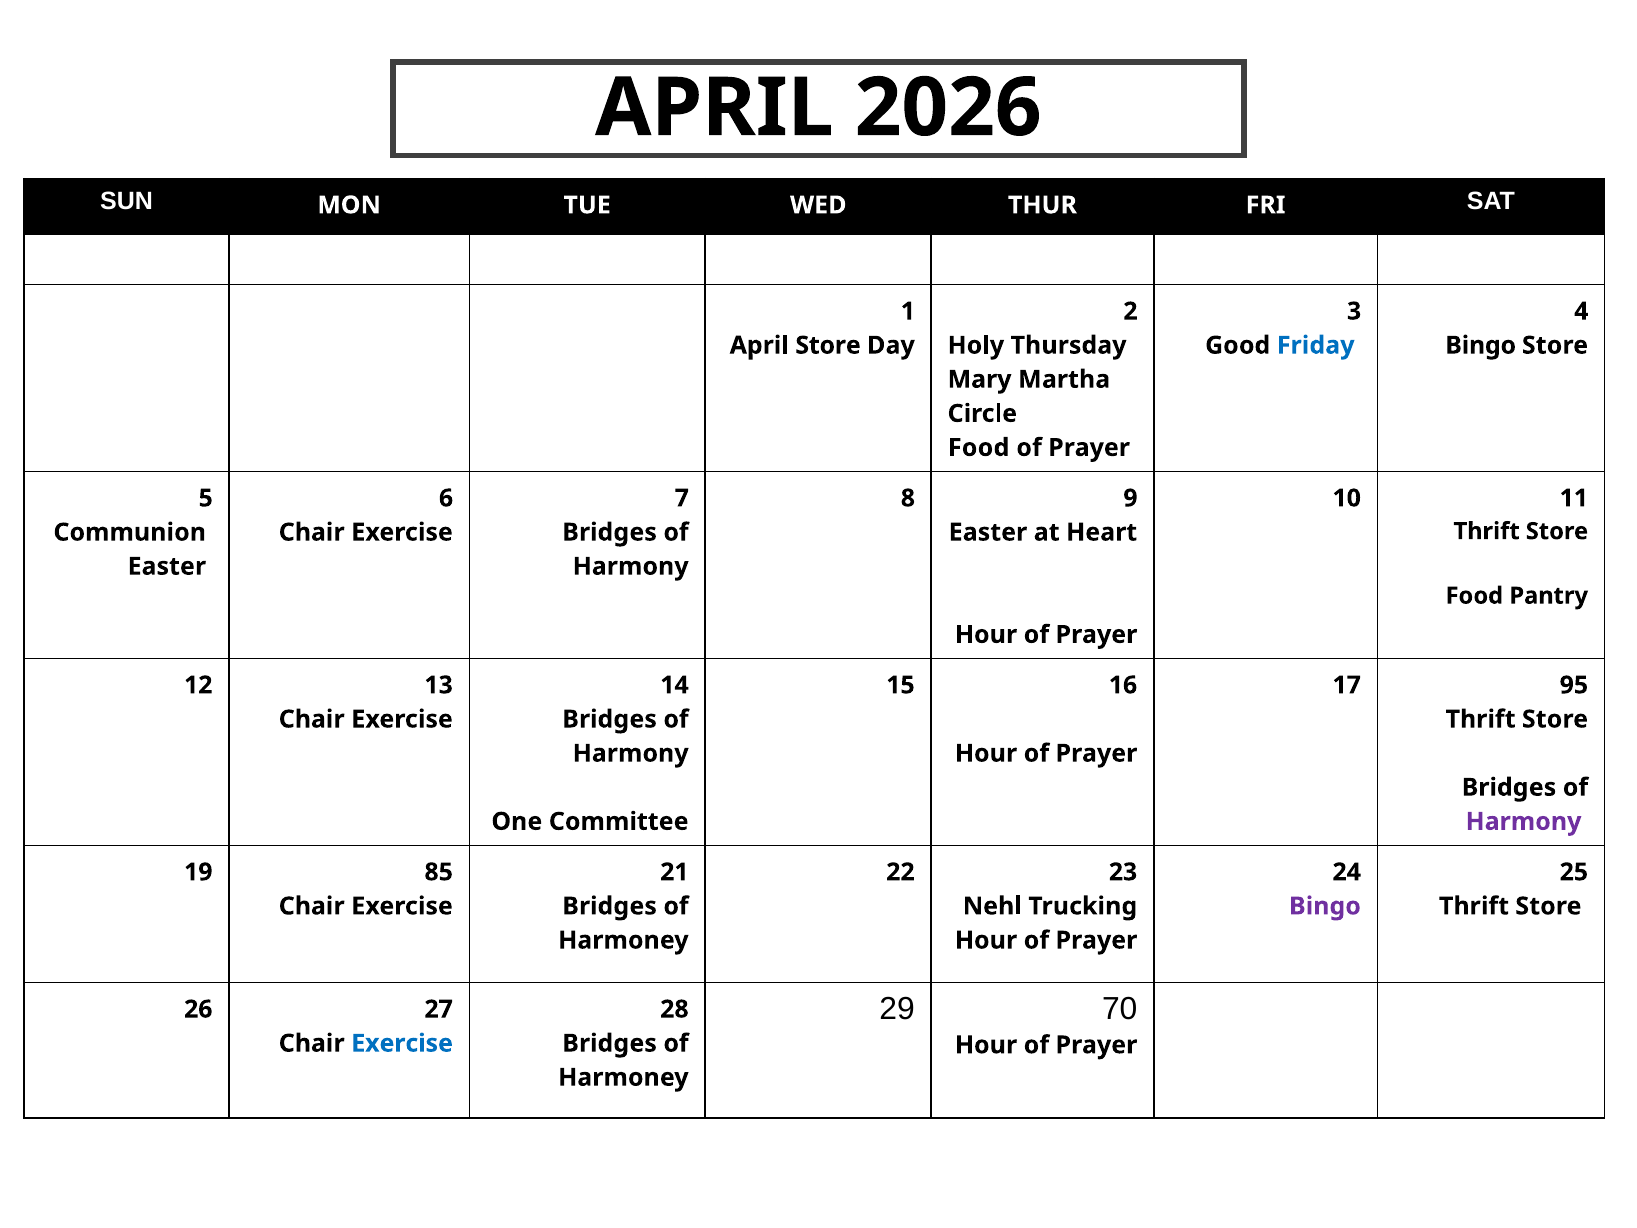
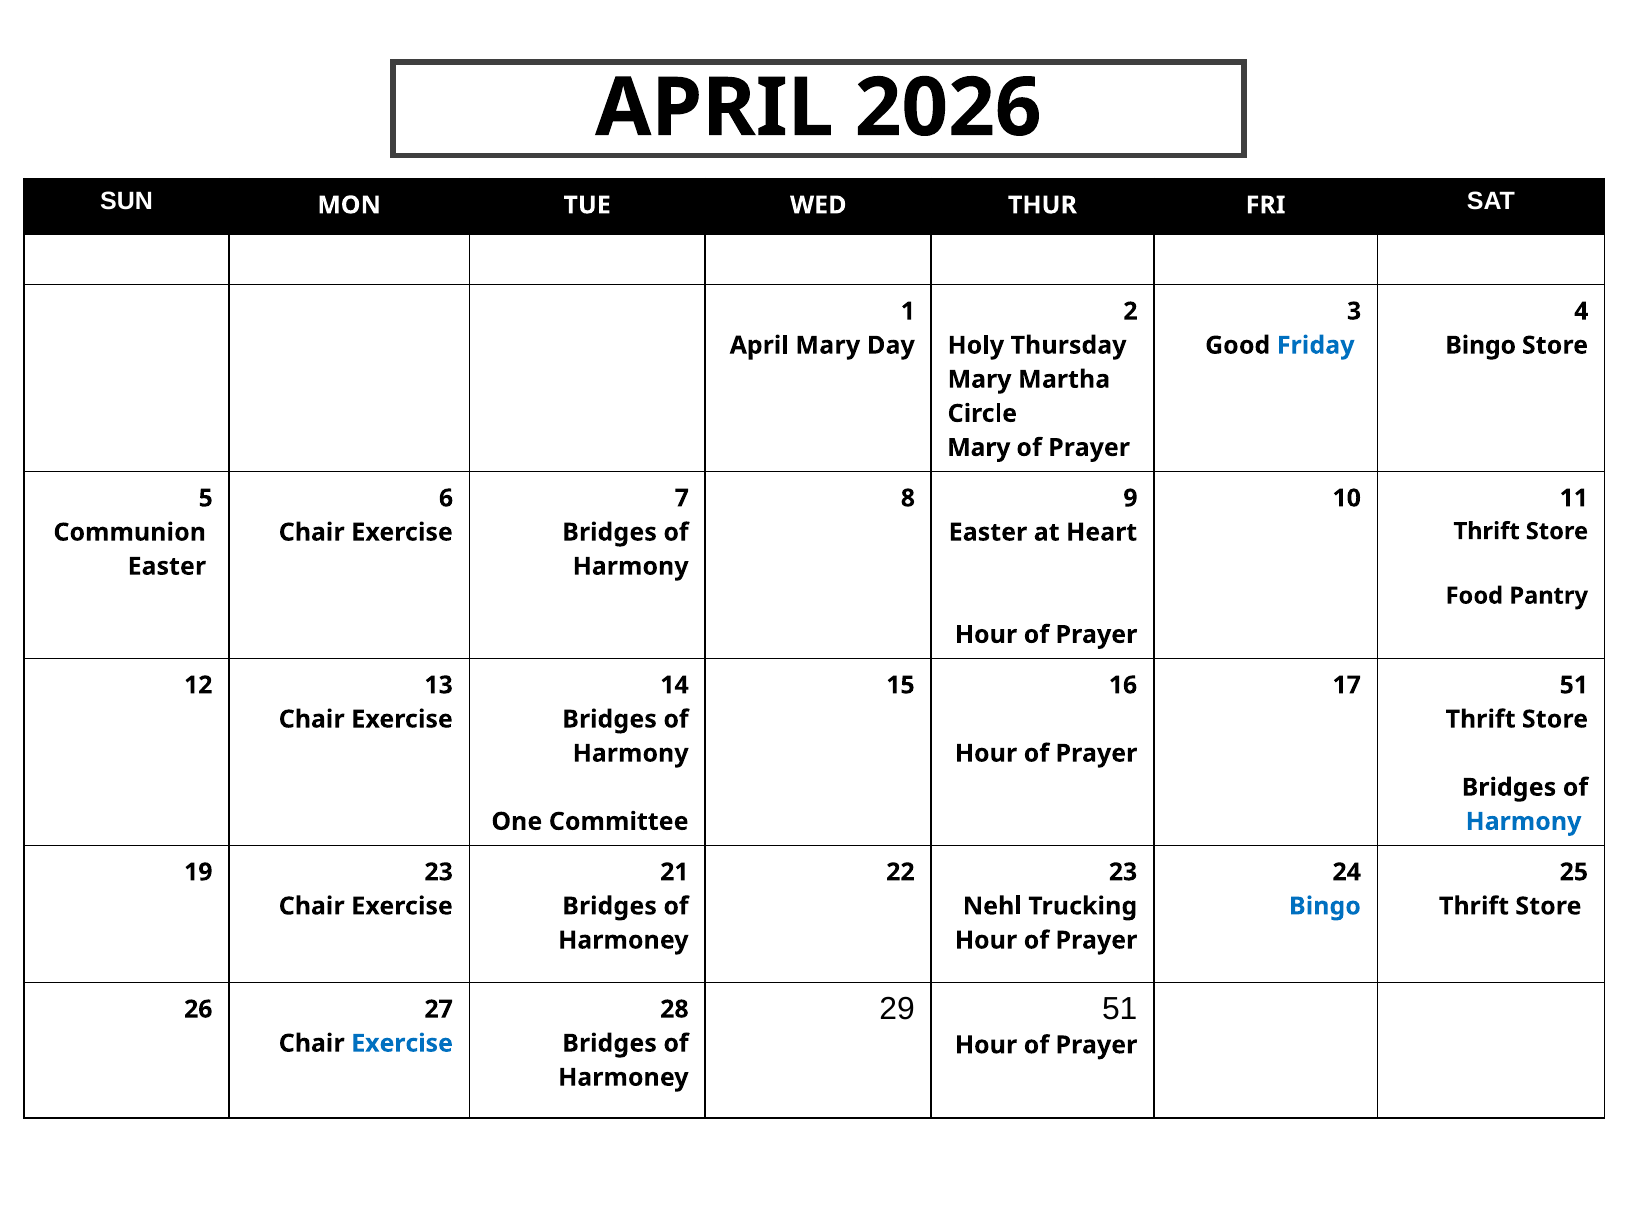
April Store: Store -> Mary (828, 345)
Food: Food -> Mary (979, 448)
17 95: 95 -> 51 (1574, 685)
Harmony colour: purple -> blue (1523, 821)
19 85: 85 -> 23 (439, 872)
Bingo colour: purple -> blue (1325, 906)
29 70: 70 -> 51 (1120, 1009)
